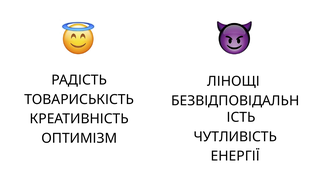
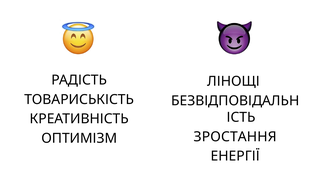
ЧУТЛИВІСТЬ: ЧУТЛИВІСТЬ -> ЗРОСТАННЯ (235, 137)
